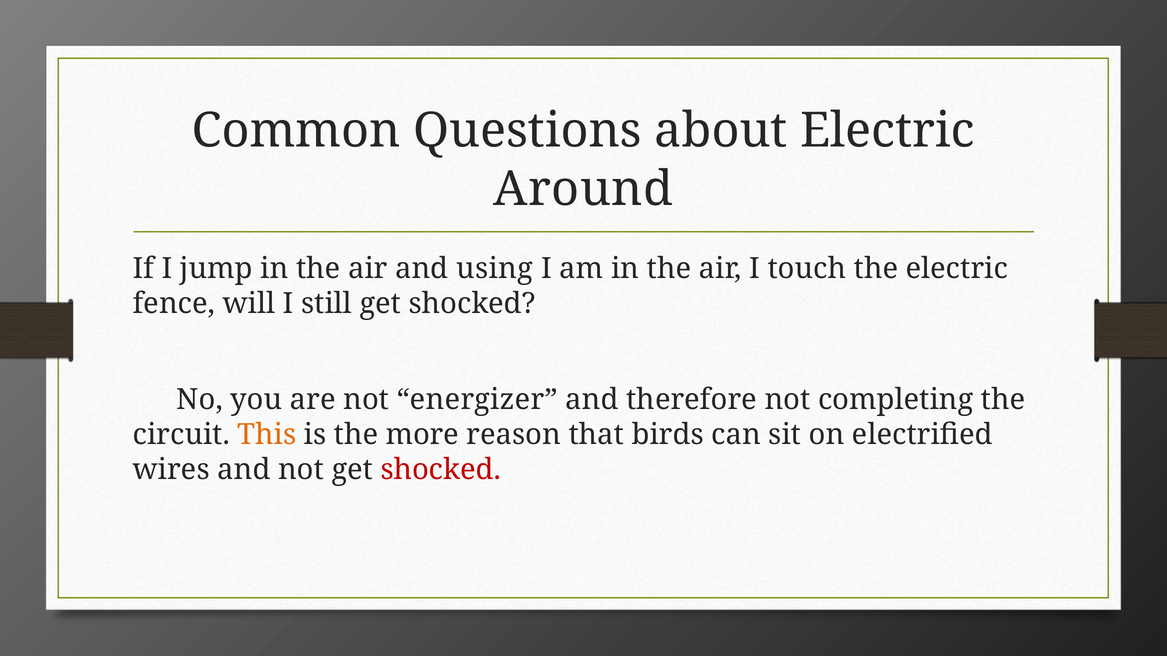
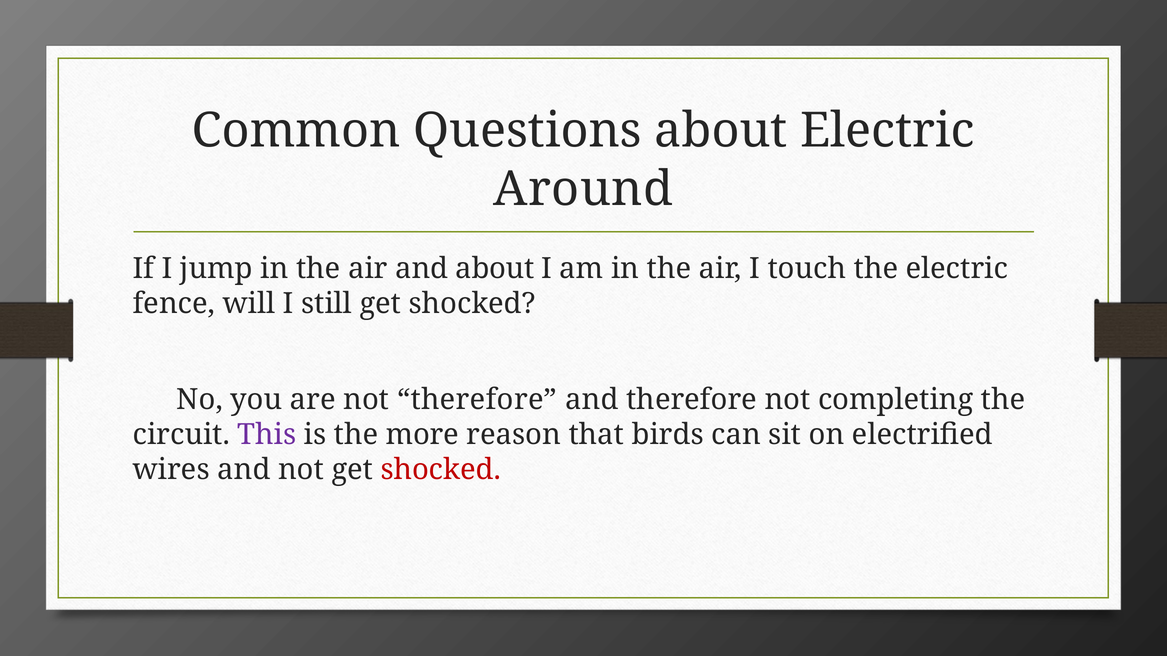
and using: using -> about (495, 269)
not energizer: energizer -> therefore (477, 400)
This colour: orange -> purple (267, 435)
